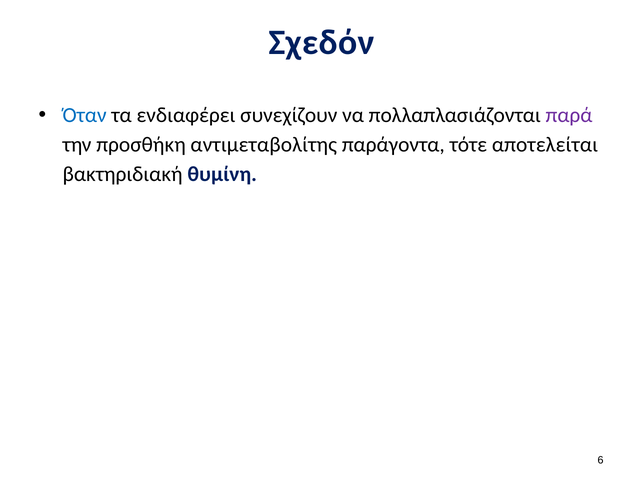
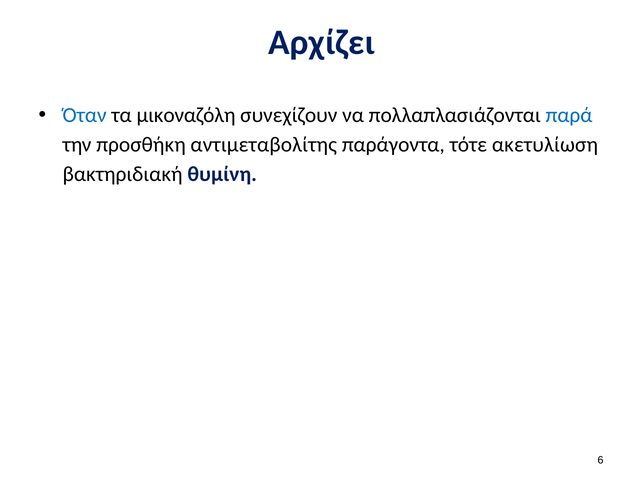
Σχεδόν: Σχεδόν -> Αρχίζει (322, 43)
ενδιαφέρει: ενδιαφέρει -> μικοναζόλη (186, 115)
παρά colour: purple -> blue (569, 115)
αποτελείται: αποτελείται -> ακετυλίωση (545, 145)
